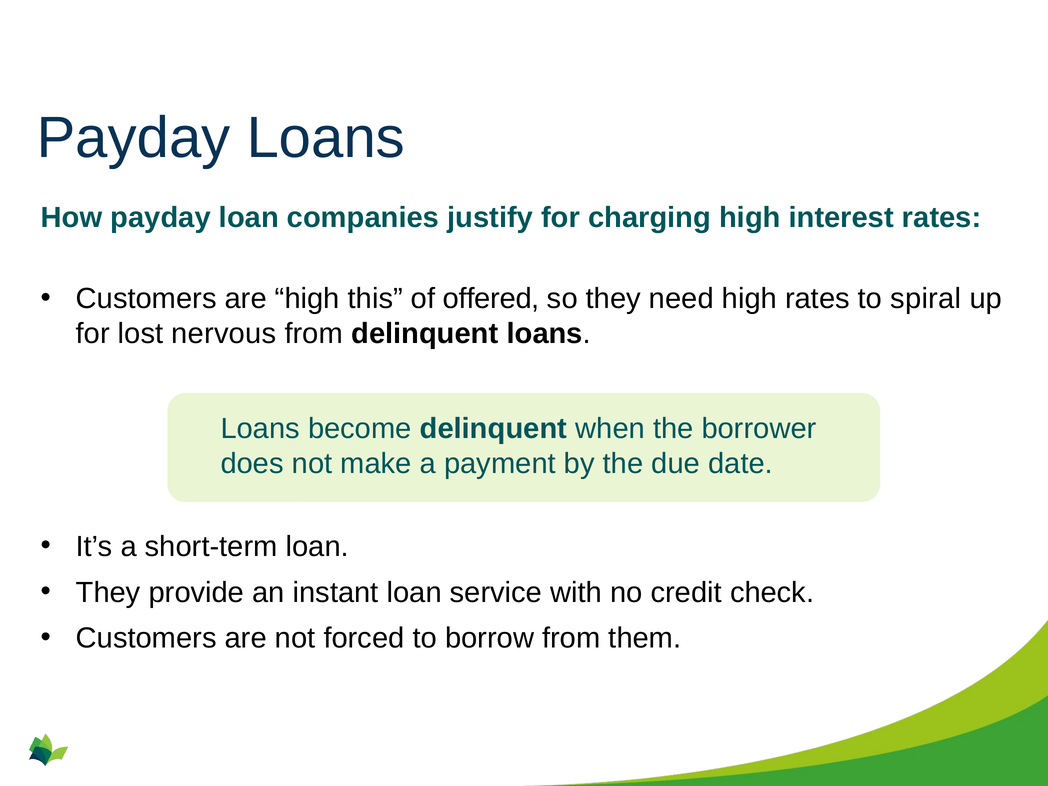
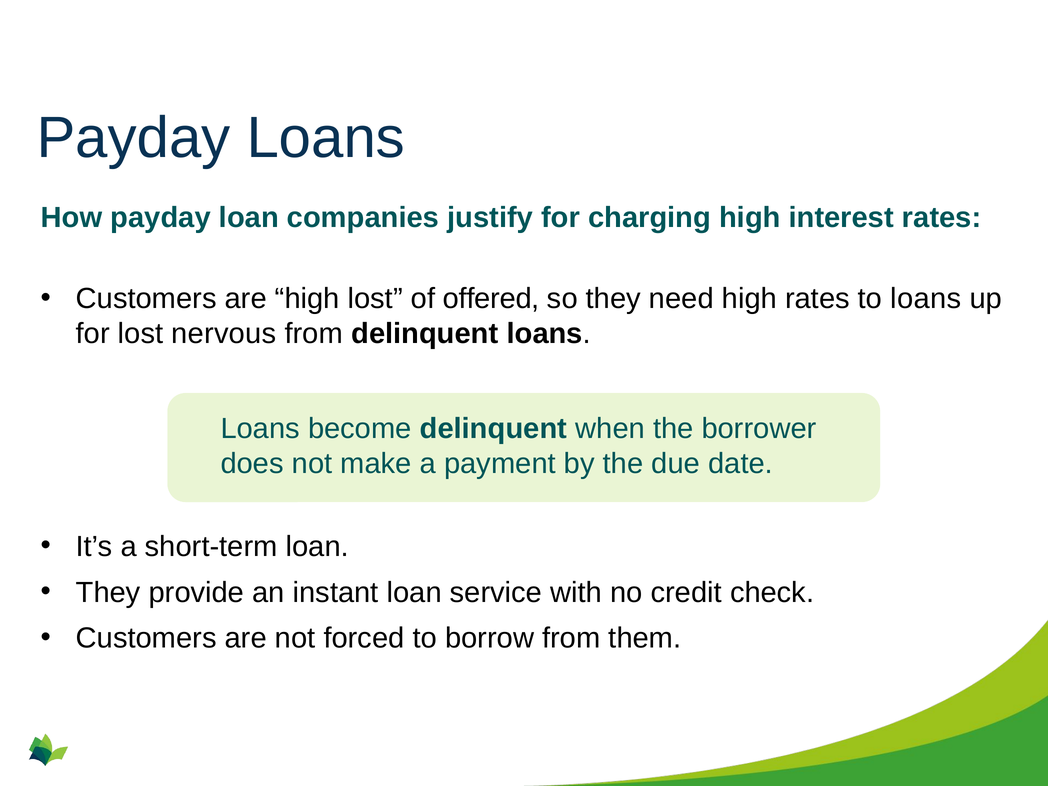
high this: this -> lost (375, 299)
to spiral: spiral -> loans (926, 299)
